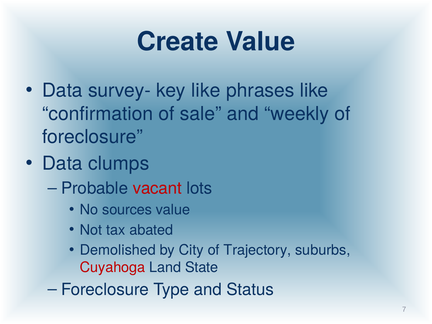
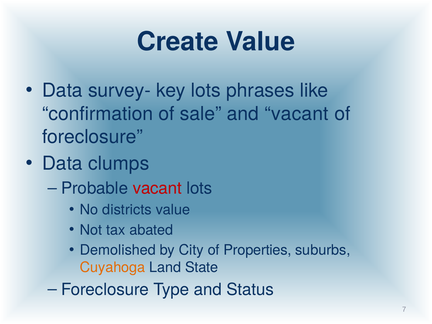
key like: like -> lots (206, 91)
and weekly: weekly -> vacant (297, 114)
sources: sources -> districts (127, 210)
Trajectory: Trajectory -> Properties (257, 250)
Cuyahoga colour: red -> orange (113, 267)
